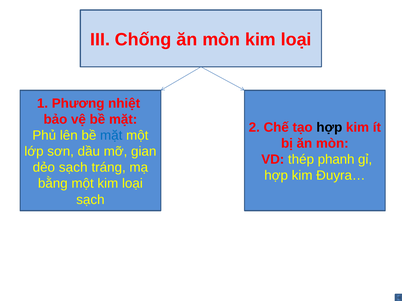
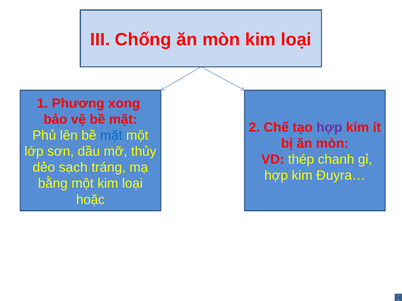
nhiệt: nhiệt -> xong (124, 103)
hợp colour: black -> purple (329, 128)
gian: gian -> thủy (144, 152)
phanh: phanh -> chanh (336, 160)
sạch: sạch -> hoặc (90, 200)
